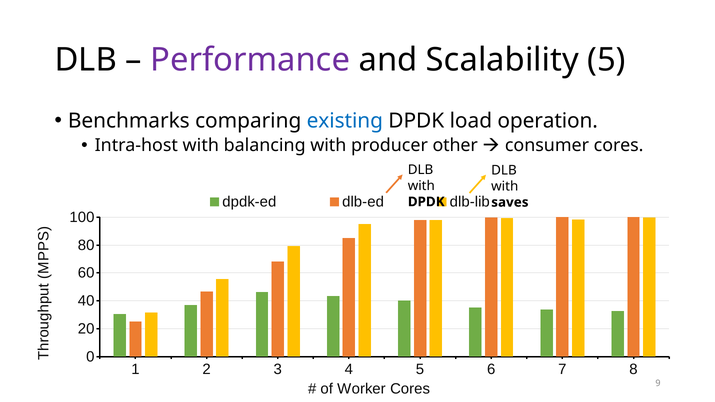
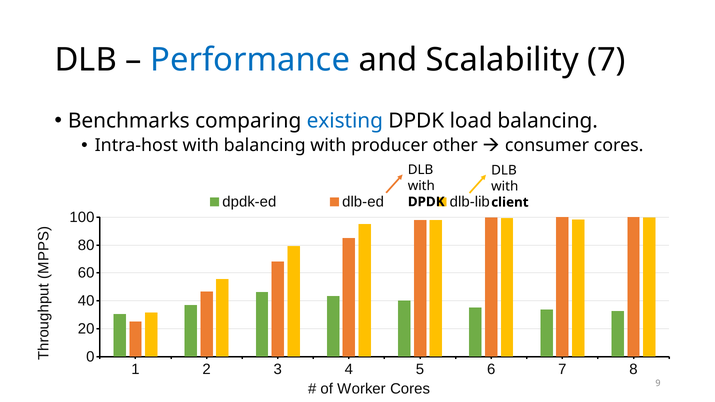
Performance colour: purple -> blue (250, 60)
Scalability 5: 5 -> 7 (607, 60)
load operation: operation -> balancing (548, 121)
saves: saves -> client (510, 202)
